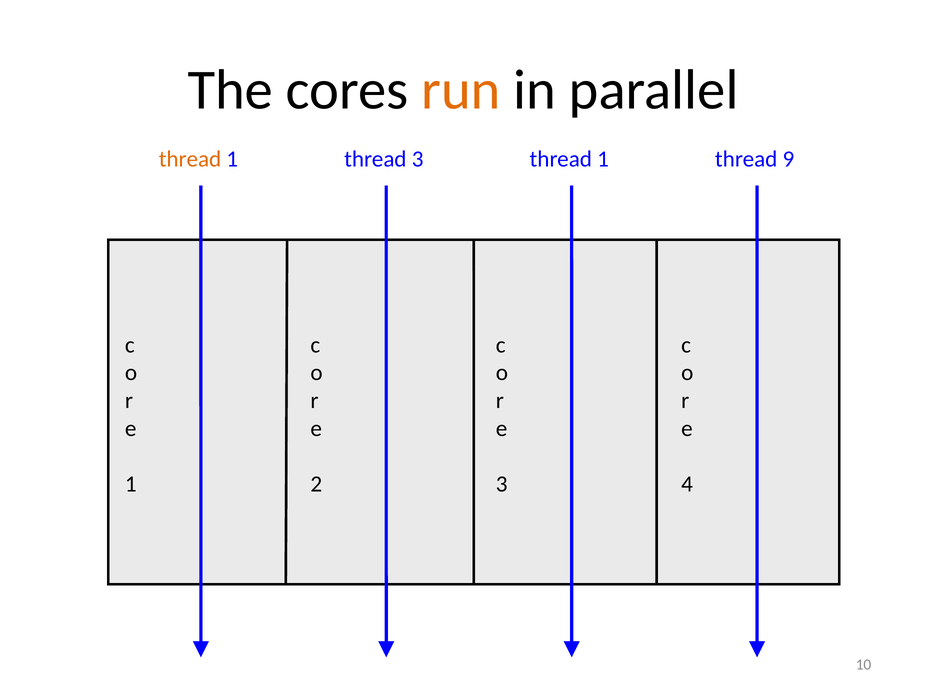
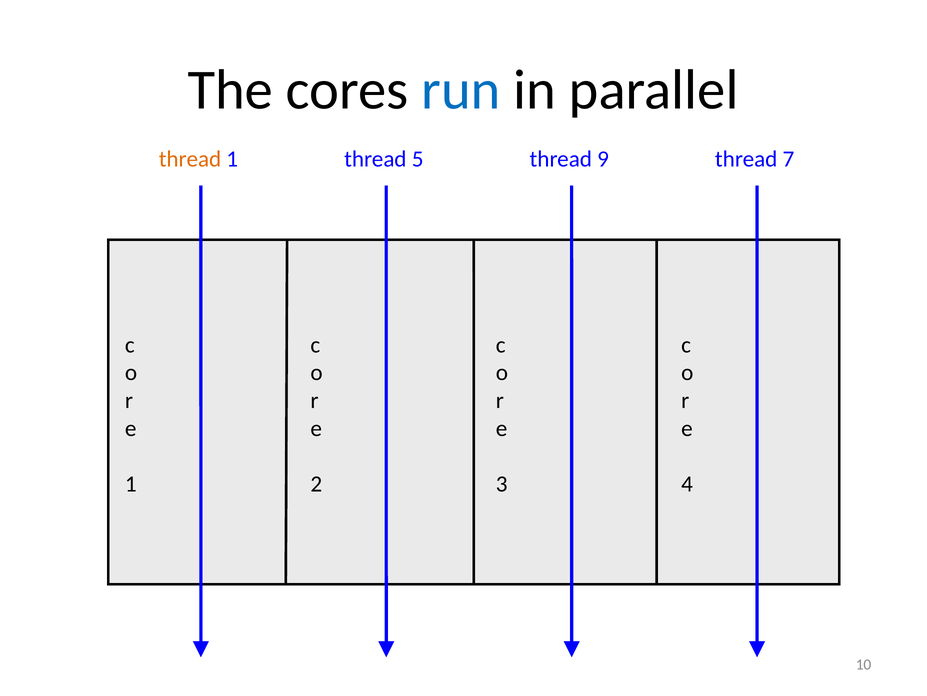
run colour: orange -> blue (461, 90)
thread 3: 3 -> 5 (418, 159)
1: 1 -> 9 (603, 159)
9: 9 -> 7 (788, 159)
